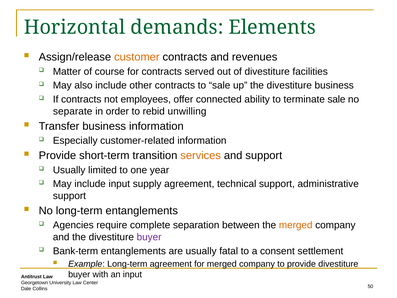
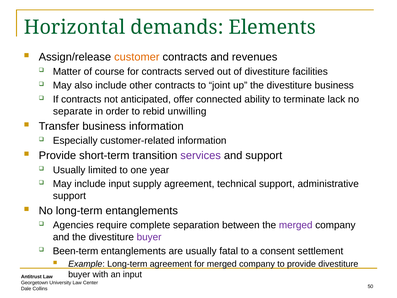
to sale: sale -> joint (220, 85)
employees: employees -> anticipated (146, 99)
terminate sale: sale -> lack (336, 99)
services colour: orange -> purple (201, 155)
merged colour: orange -> purple (296, 225)
Bank-term: Bank-term -> Been-term (76, 251)
